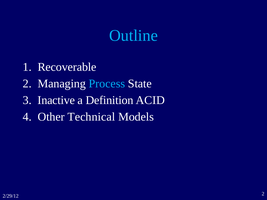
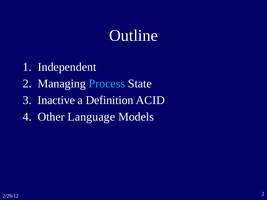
Outline colour: light blue -> white (133, 36)
Recoverable: Recoverable -> Independent (67, 67)
Technical: Technical -> Language (91, 117)
